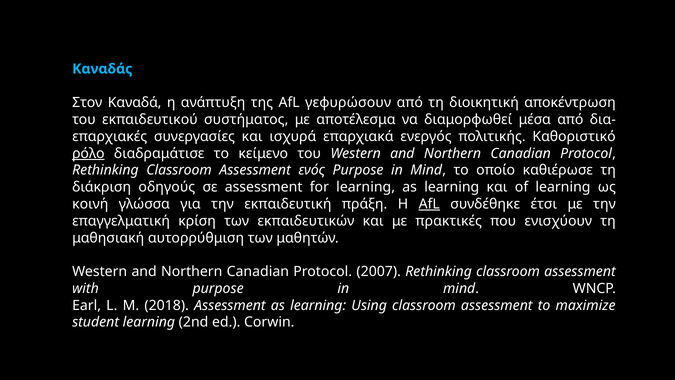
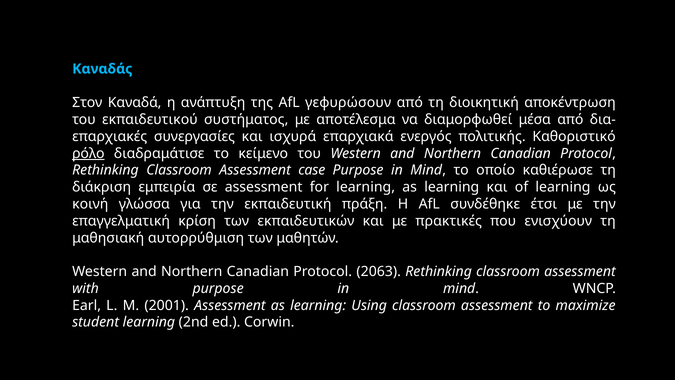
ενός: ενός -> case (312, 170)
οδηγούς: οδηγούς -> εμπειρία (167, 187)
AfL underline: present -> none (429, 204)
2007: 2007 -> 2063 (379, 271)
2018: 2018 -> 2001 (167, 305)
